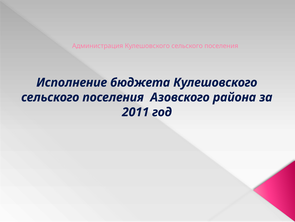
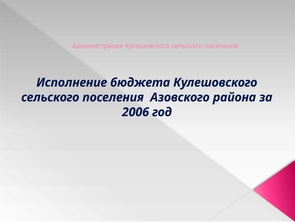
2011: 2011 -> 2006 (135, 112)
